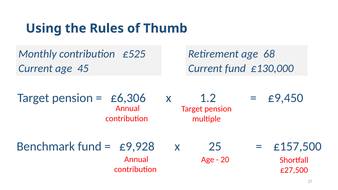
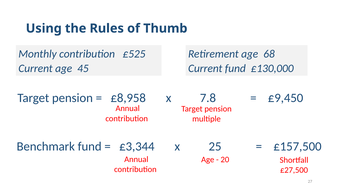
£6,306: £6,306 -> £8,958 (128, 98)
1.2: 1.2 -> 7.8 (208, 98)
£9,928: £9,928 -> £3,344 (137, 147)
